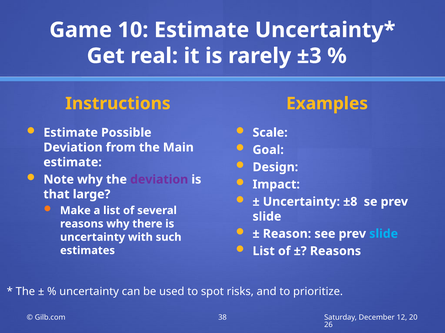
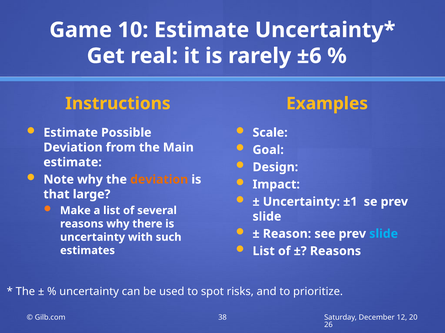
±3: ±3 -> ±6 (309, 56)
deviation colour: purple -> orange (159, 180)
±8: ±8 -> ±1 (350, 202)
